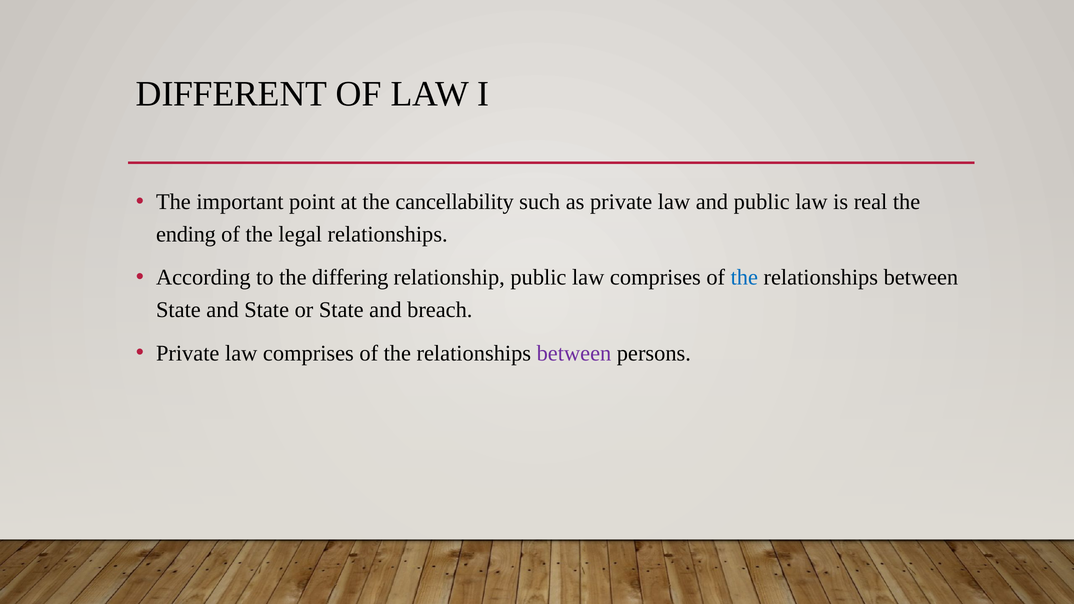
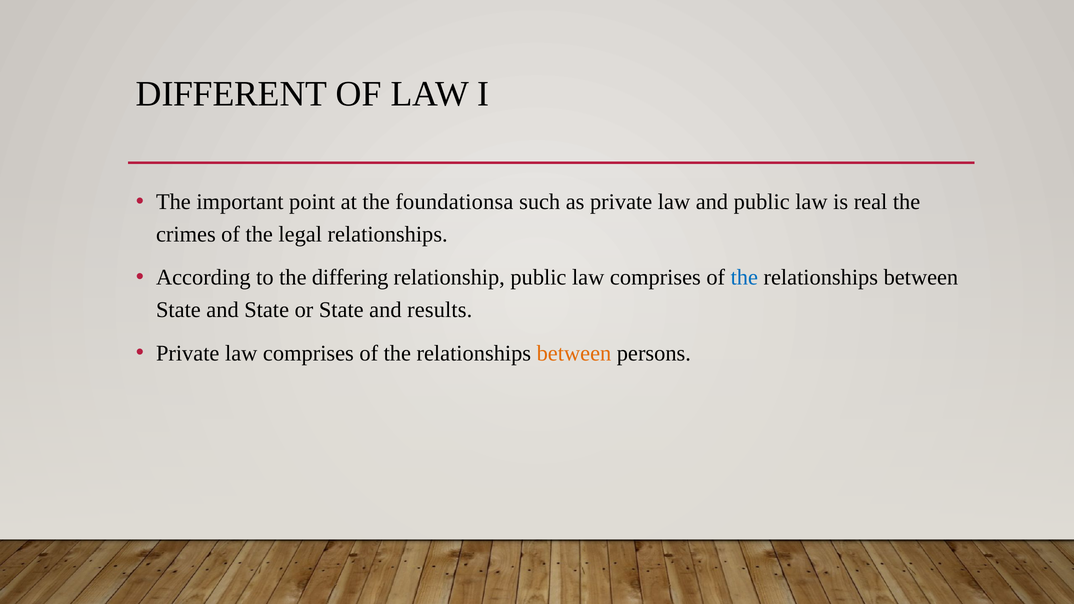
cancellability: cancellability -> foundationsa (454, 202)
ending: ending -> crimes (186, 234)
breach: breach -> results (440, 310)
between colour: purple -> orange (574, 353)
